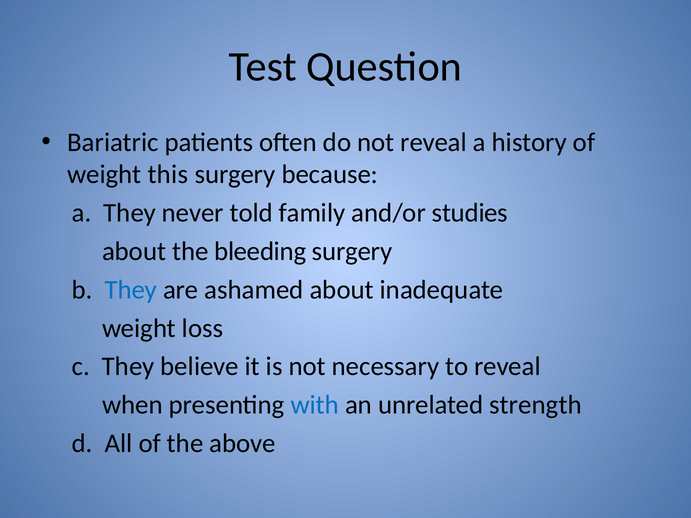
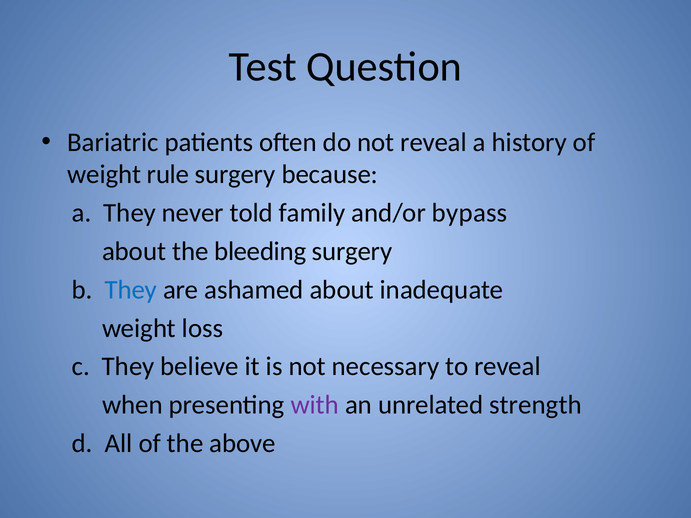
this: this -> rule (168, 175)
studies: studies -> bypass (470, 213)
with colour: blue -> purple (315, 405)
